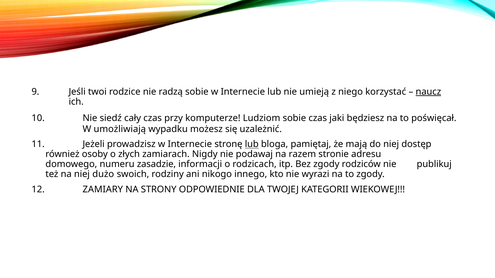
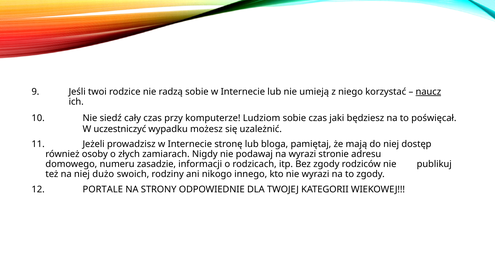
umożliwiają: umożliwiają -> uczestniczyć (120, 129)
lub underline: present -> none (252, 144)
na razem: razem -> wyrazi (302, 154)
ZAMIARY: ZAMIARY -> PORTALE (103, 190)
